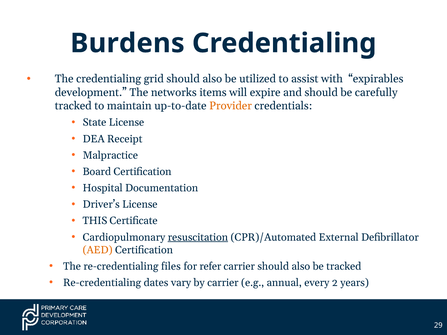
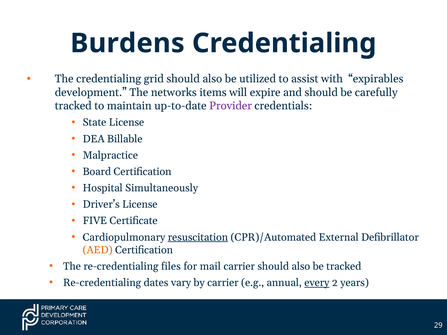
Provider colour: orange -> purple (231, 106)
Receipt: Receipt -> Billable (125, 139)
Documentation: Documentation -> Simultaneously (162, 188)
THIS: THIS -> FIVE (95, 221)
refer: refer -> mail (210, 266)
every underline: none -> present (317, 283)
